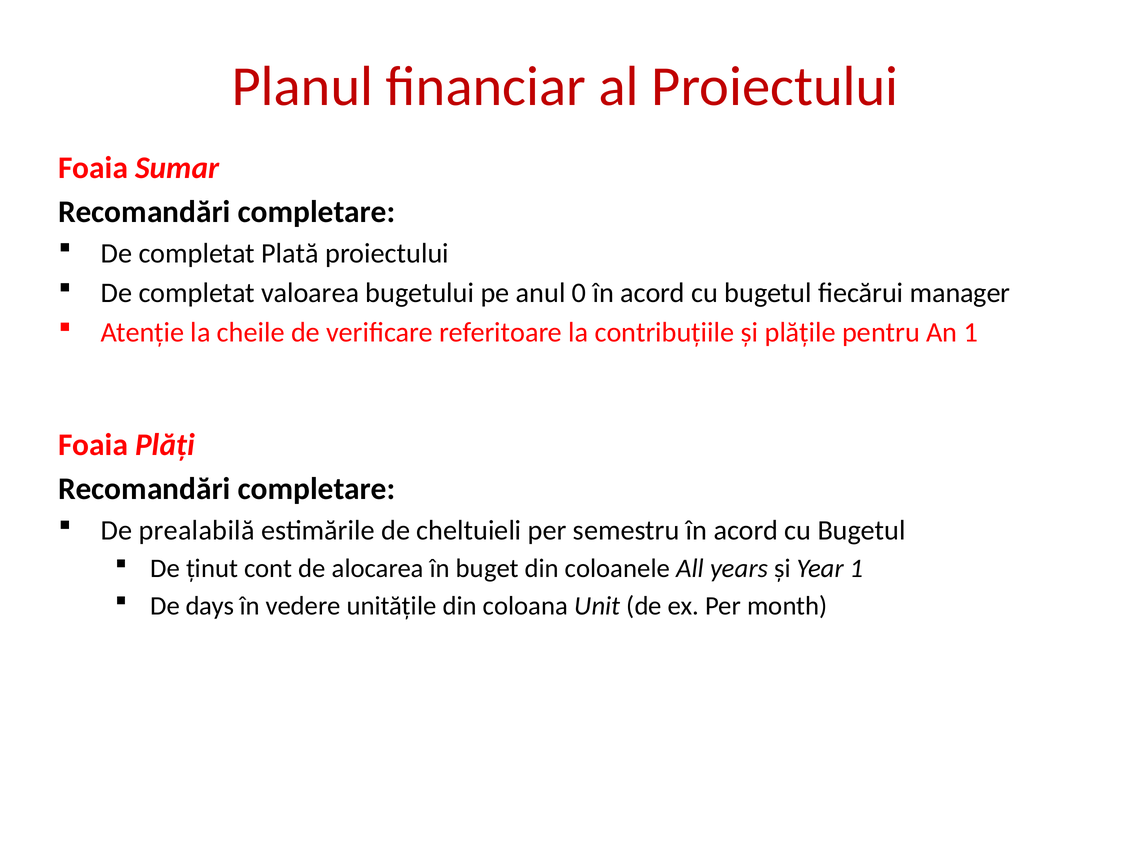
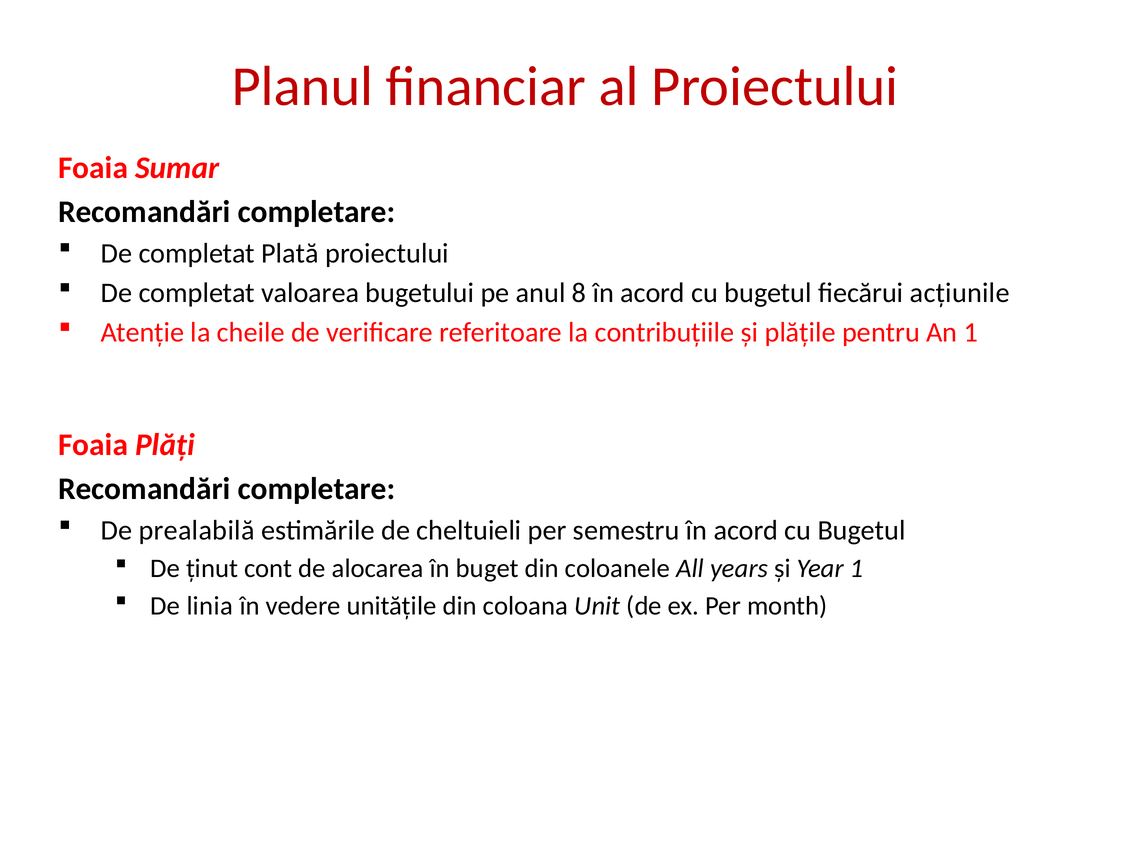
0: 0 -> 8 (579, 293)
manager: manager -> acțiunile (960, 293)
days: days -> linia (210, 606)
